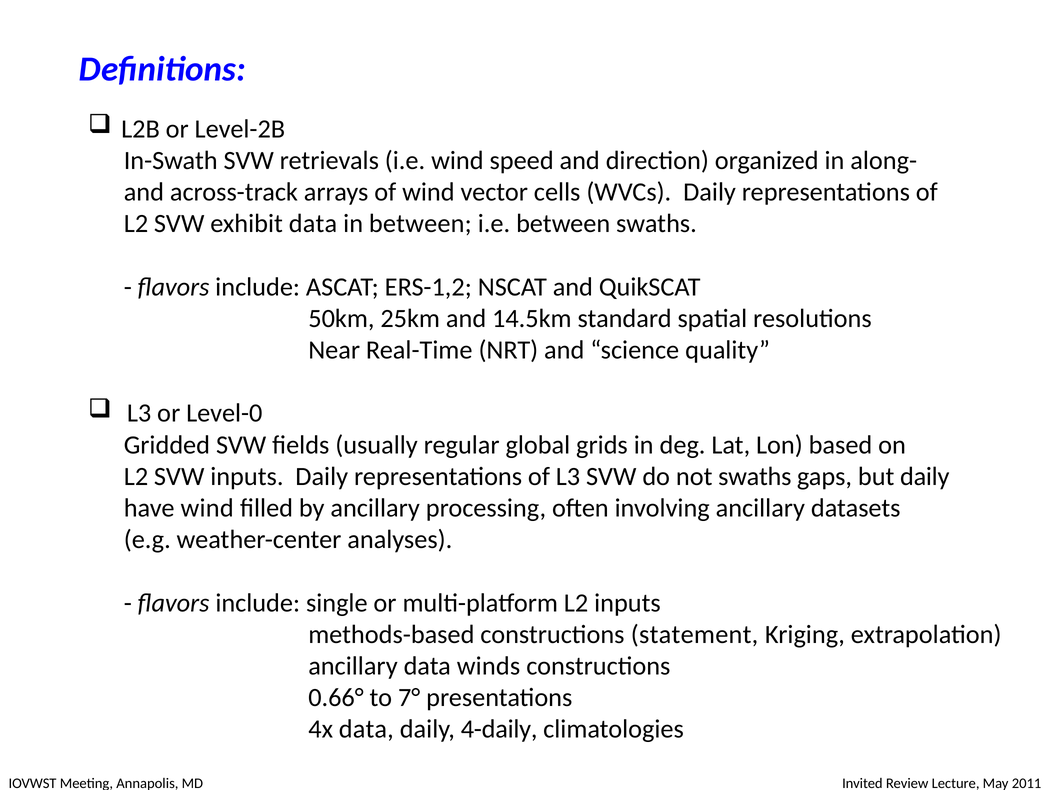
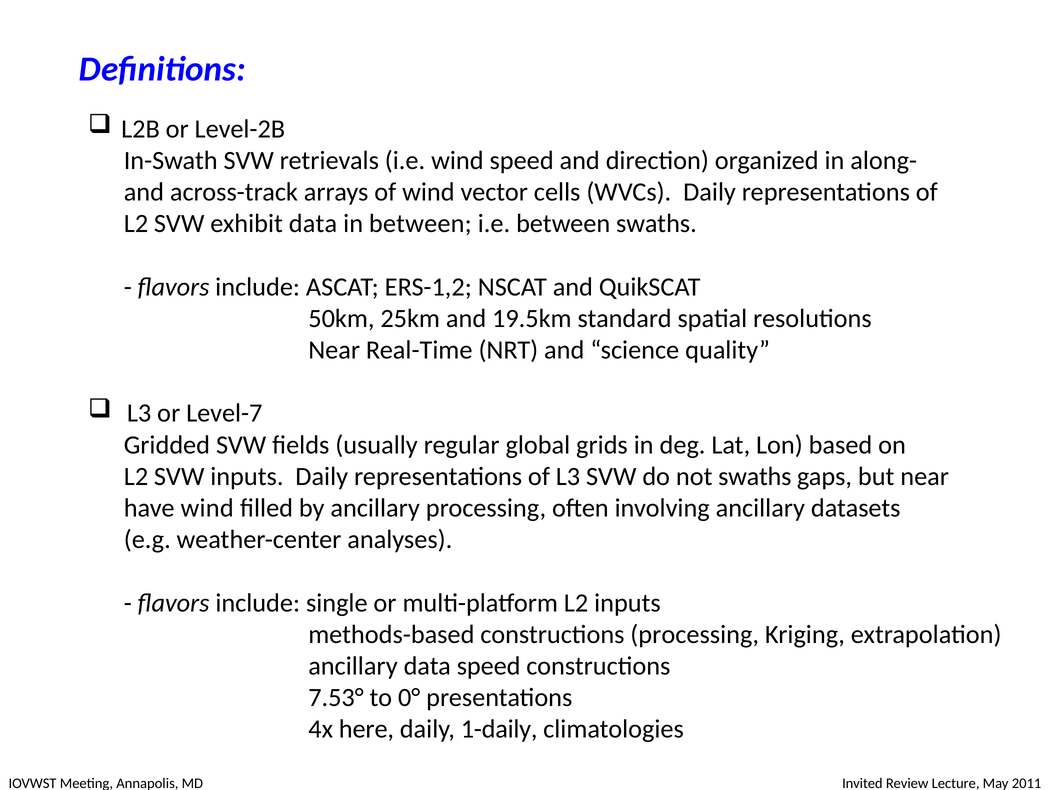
14.5km: 14.5km -> 19.5km (532, 318)
Level-0: Level-0 -> Level-7 (224, 413)
but daily: daily -> near (925, 476)
constructions statement: statement -> processing (695, 634)
data winds: winds -> speed (489, 666)
0.66°: 0.66° -> 7.53° (336, 697)
7°: 7° -> 0° (409, 697)
4x data: data -> here (366, 729)
4-daily: 4-daily -> 1-daily (499, 729)
